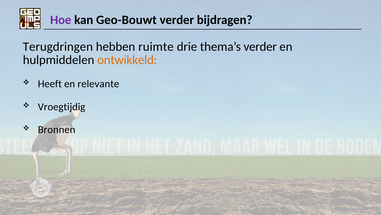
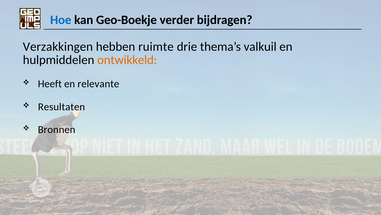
Hoe colour: purple -> blue (61, 20)
Geo-Bouwt: Geo-Bouwt -> Geo-Boekje (126, 20)
Terugdringen: Terugdringen -> Verzakkingen (58, 47)
thema’s verder: verder -> valkuil (260, 47)
Vroegtijdig: Vroegtijdig -> Resultaten (62, 106)
